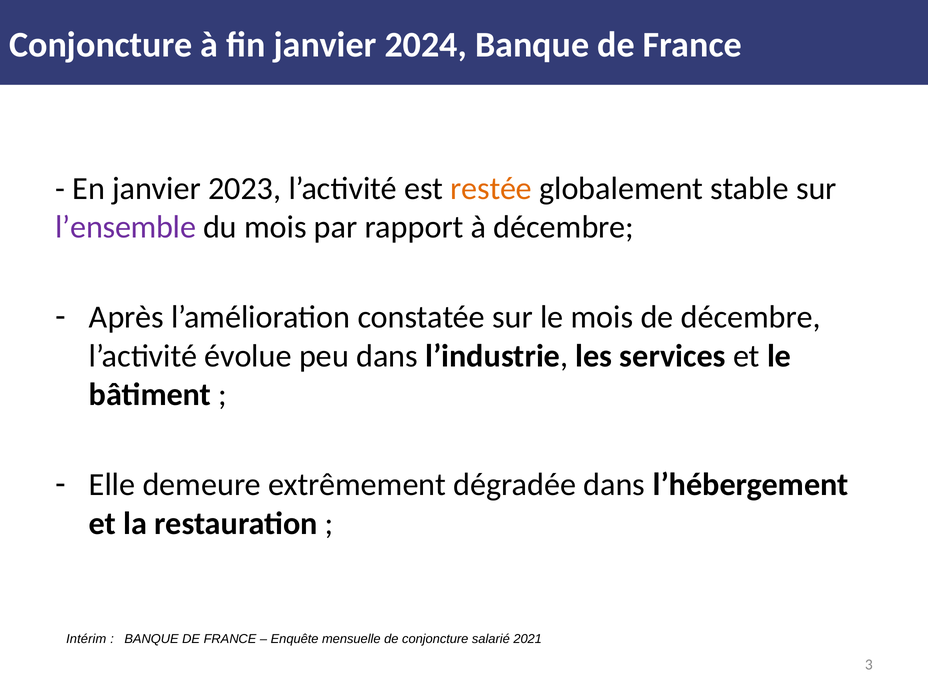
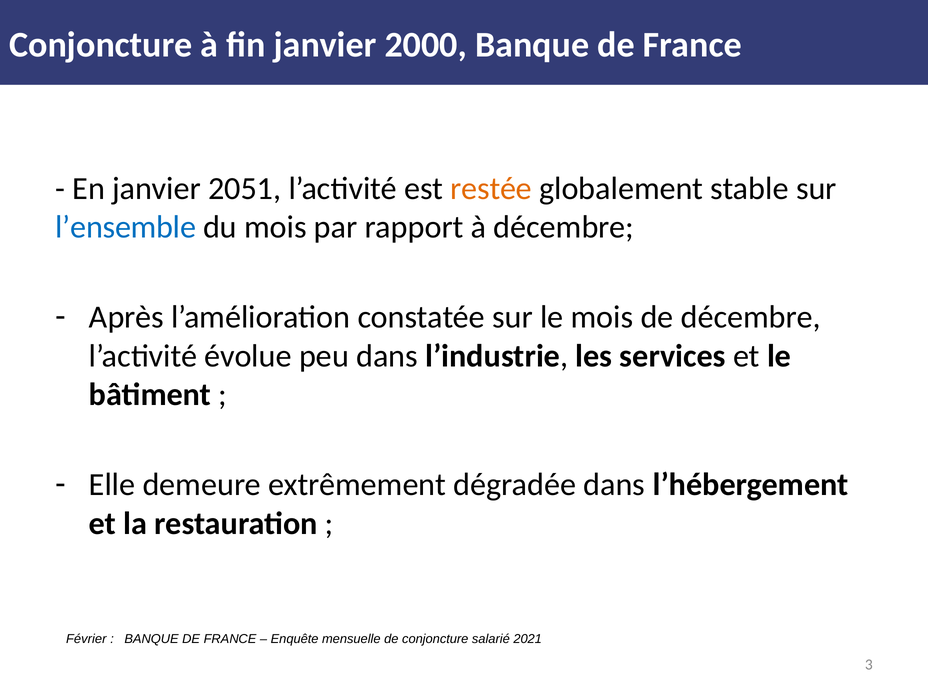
2024: 2024 -> 2000 (426, 45)
2023: 2023 -> 2051 (245, 188)
l’ensemble colour: purple -> blue (126, 227)
Intérim: Intérim -> Février (86, 639)
